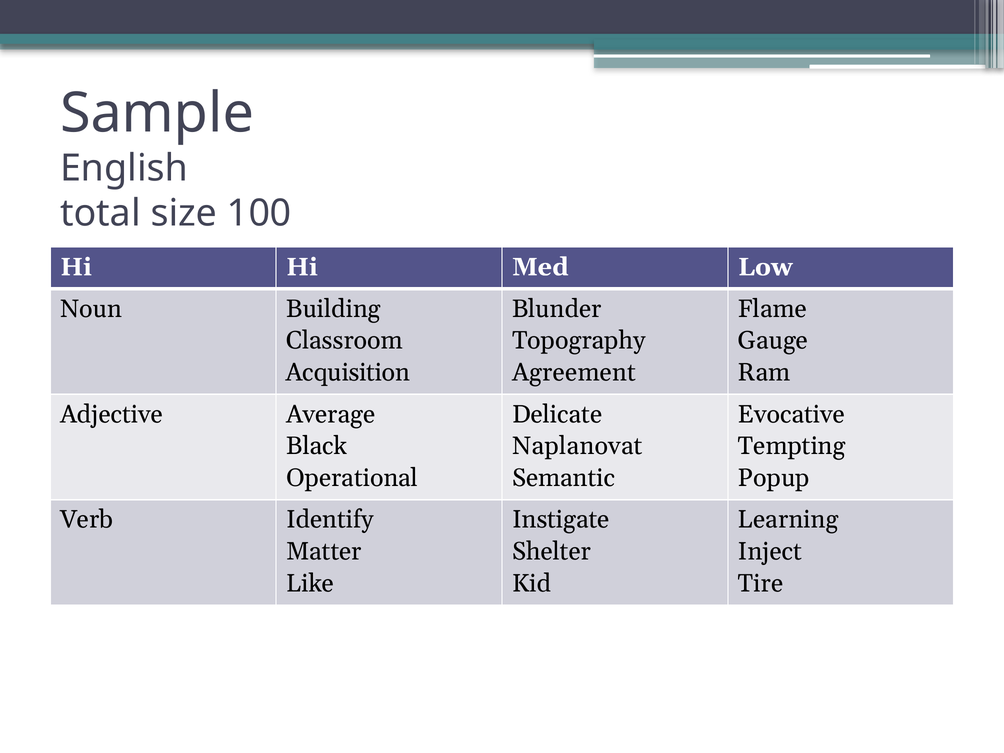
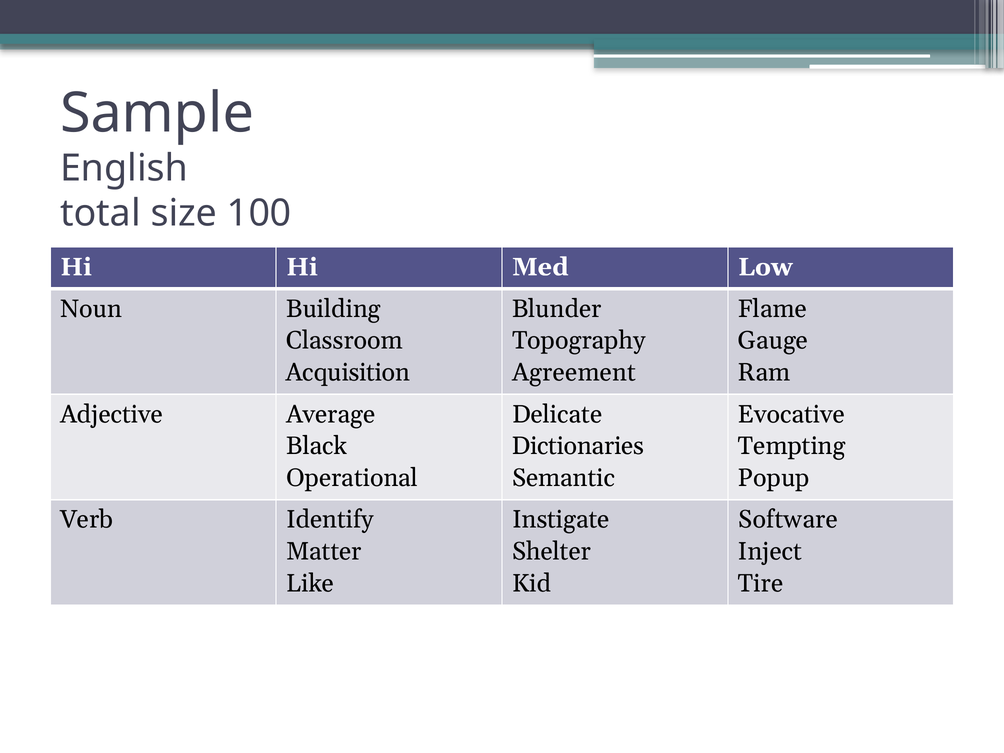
Naplanovat: Naplanovat -> Dictionaries (578, 446)
Learning: Learning -> Software (788, 520)
